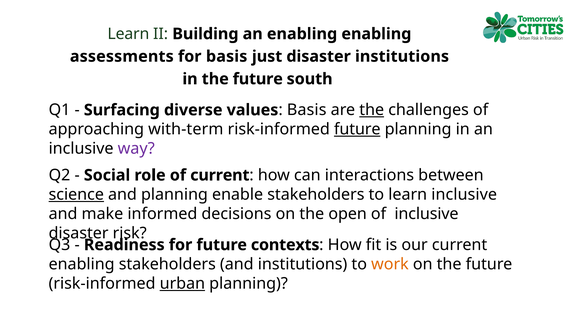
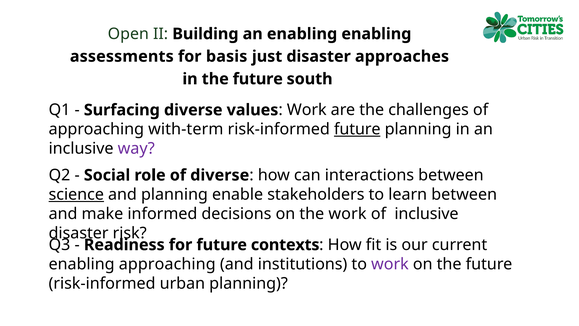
Learn: Learn -> Open (128, 34)
disaster institutions: institutions -> approaches (402, 56)
Basis: Basis -> Work (307, 110)
the underline: present -> none (372, 110)
of current: current -> diverse (220, 175)
learn inclusive: inclusive -> between (464, 194)
the open: open -> work (347, 214)
enabling stakeholders: stakeholders -> approaching (167, 264)
work colour: orange -> purple (390, 264)
urban underline: present -> none (182, 283)
